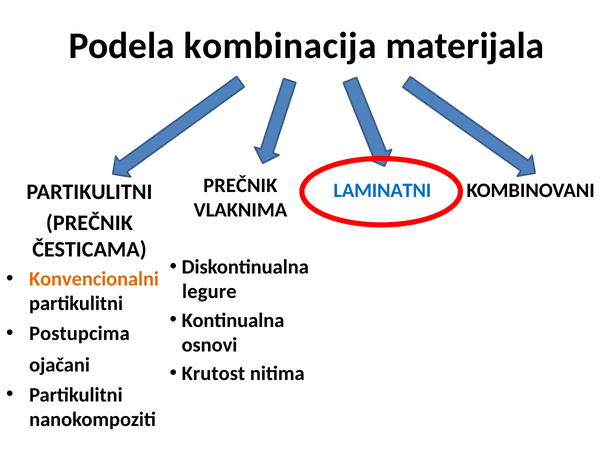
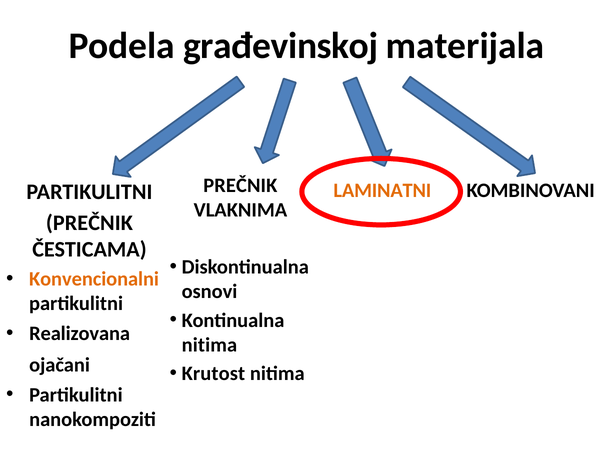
kombinacija: kombinacija -> građevinskoj (281, 46)
LAMINATNI colour: blue -> orange (382, 191)
legure: legure -> osnovi (209, 292)
Postupcima: Postupcima -> Realizovana (80, 334)
osnovi: osnovi -> nitima (209, 345)
